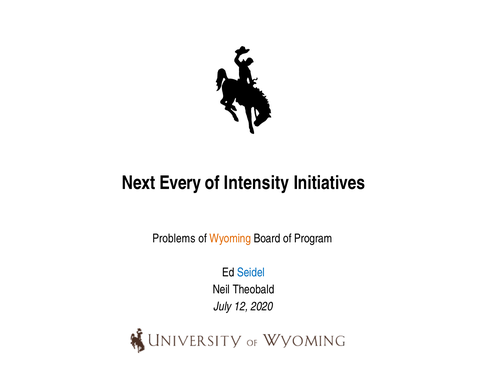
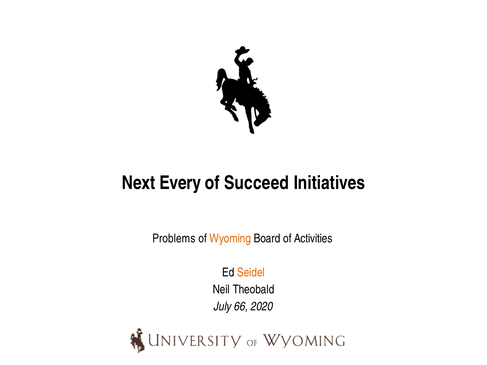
Intensity: Intensity -> Succeed (257, 183)
Program: Program -> Activities (313, 239)
Seidel colour: blue -> orange (251, 273)
12: 12 -> 66 (241, 307)
